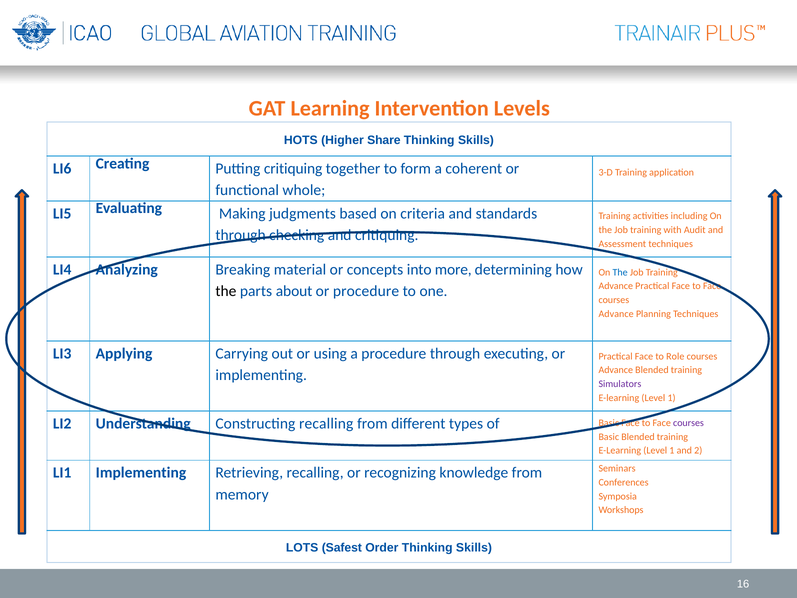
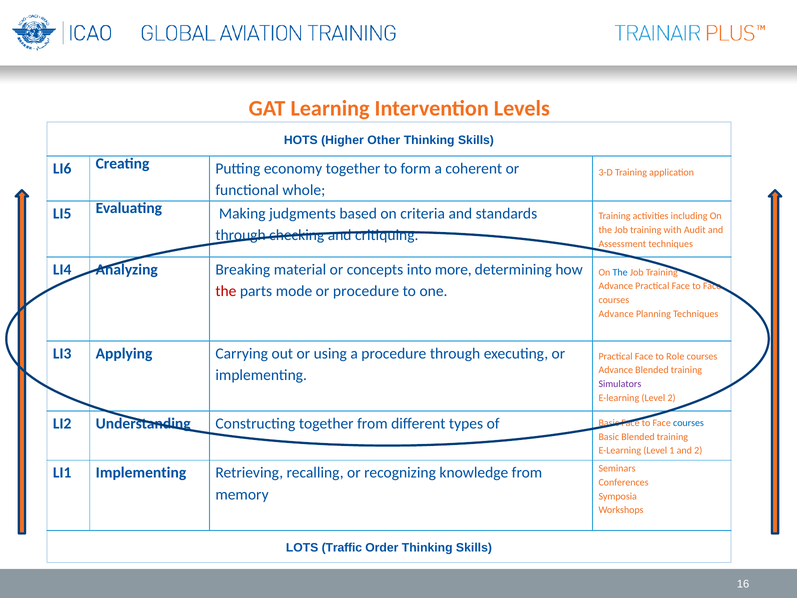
Share: Share -> Other (384, 140)
Putting critiquing: critiquing -> economy (293, 169)
the colour: black -> red (226, 291)
about: about -> mode (294, 291)
1: 1 -> 2 (672, 398)
Constructing recalling: recalling -> together (326, 423)
courses colour: purple -> blue (688, 423)
Safest: Safest -> Traffic (342, 547)
